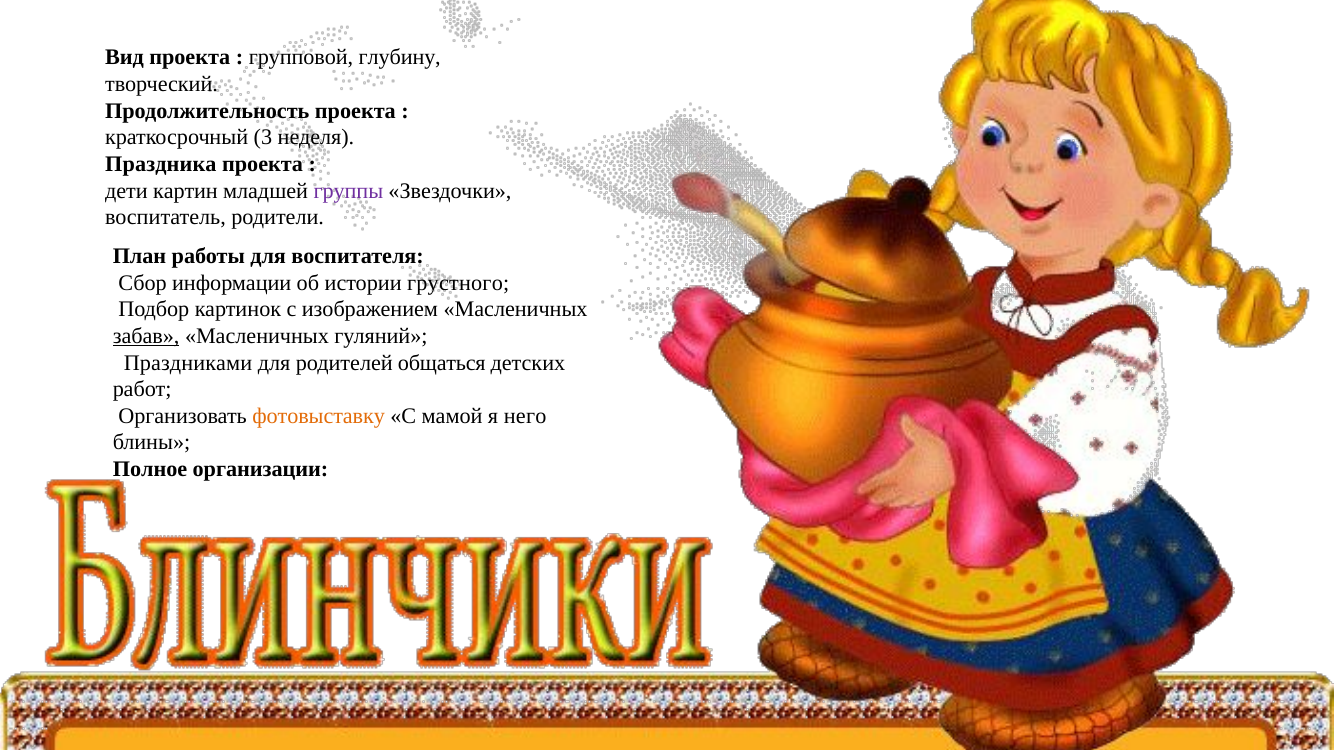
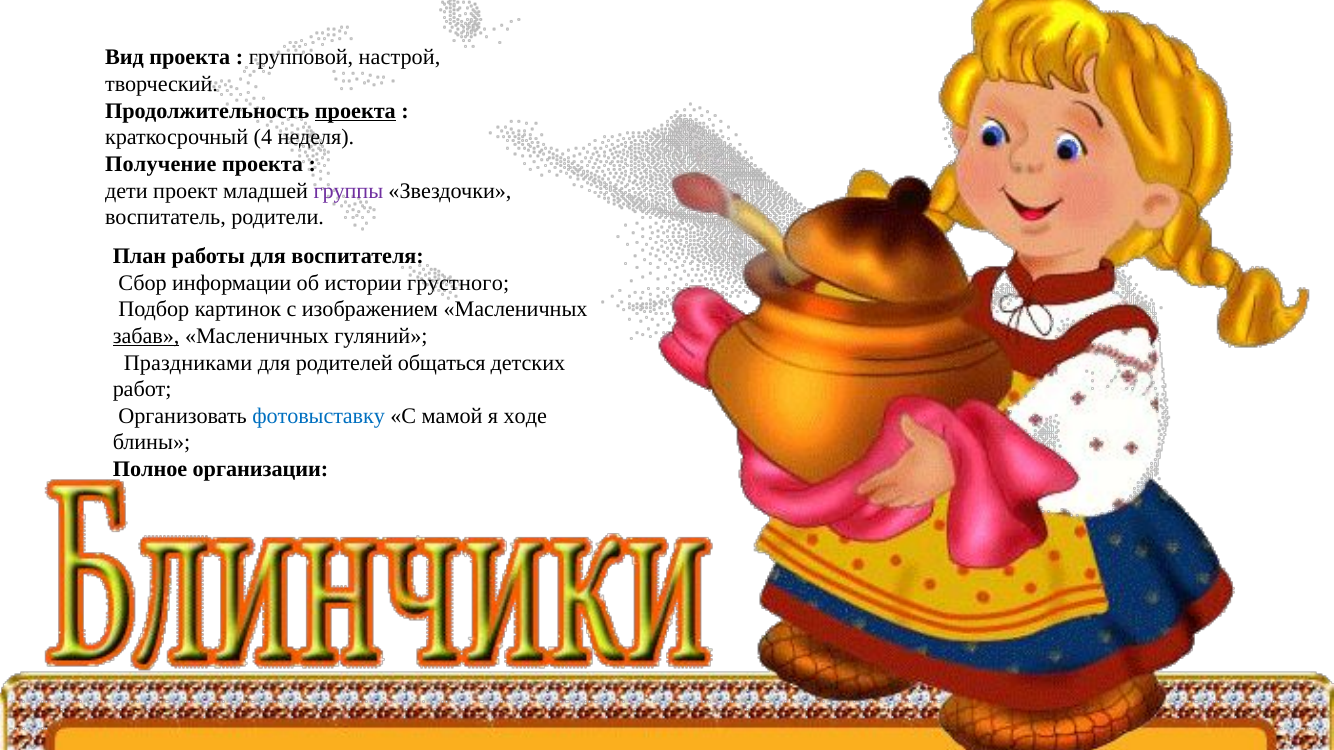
глубину: глубину -> настрой (400, 58)
проекта underline: none -> present (355, 111)
3: 3 -> 4 (263, 138)
Праздника: Праздника -> Получение (161, 164)
картин: картин -> проект (185, 191)
фотовыставку colour: orange -> blue (319, 416)
него: него -> ходе (525, 416)
